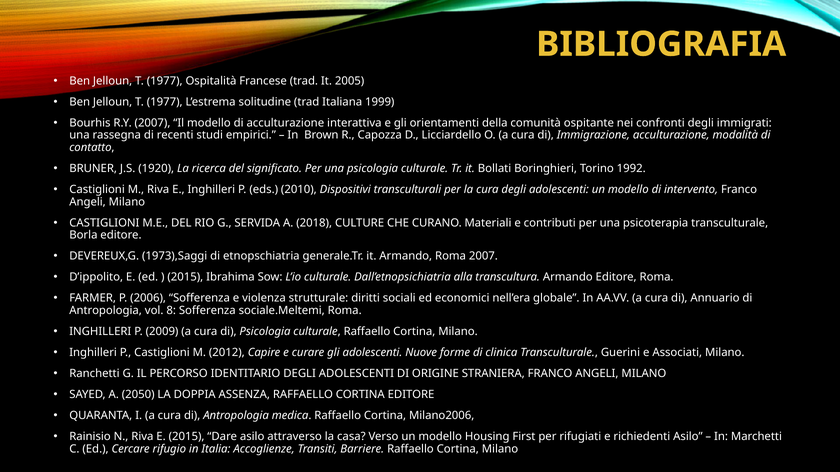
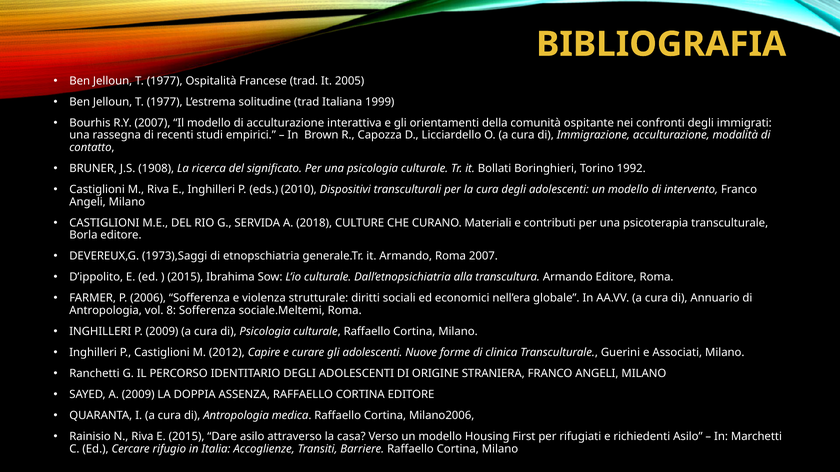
1920: 1920 -> 1908 (156, 169)
A 2050: 2050 -> 2009 (138, 395)
